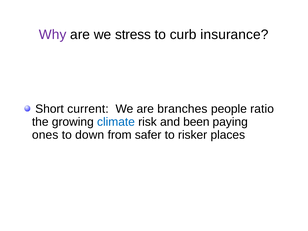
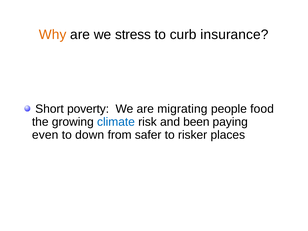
Why colour: purple -> orange (53, 35)
current: current -> poverty (88, 109)
branches: branches -> migrating (182, 109)
ratio: ratio -> food (262, 109)
ones: ones -> even (45, 135)
